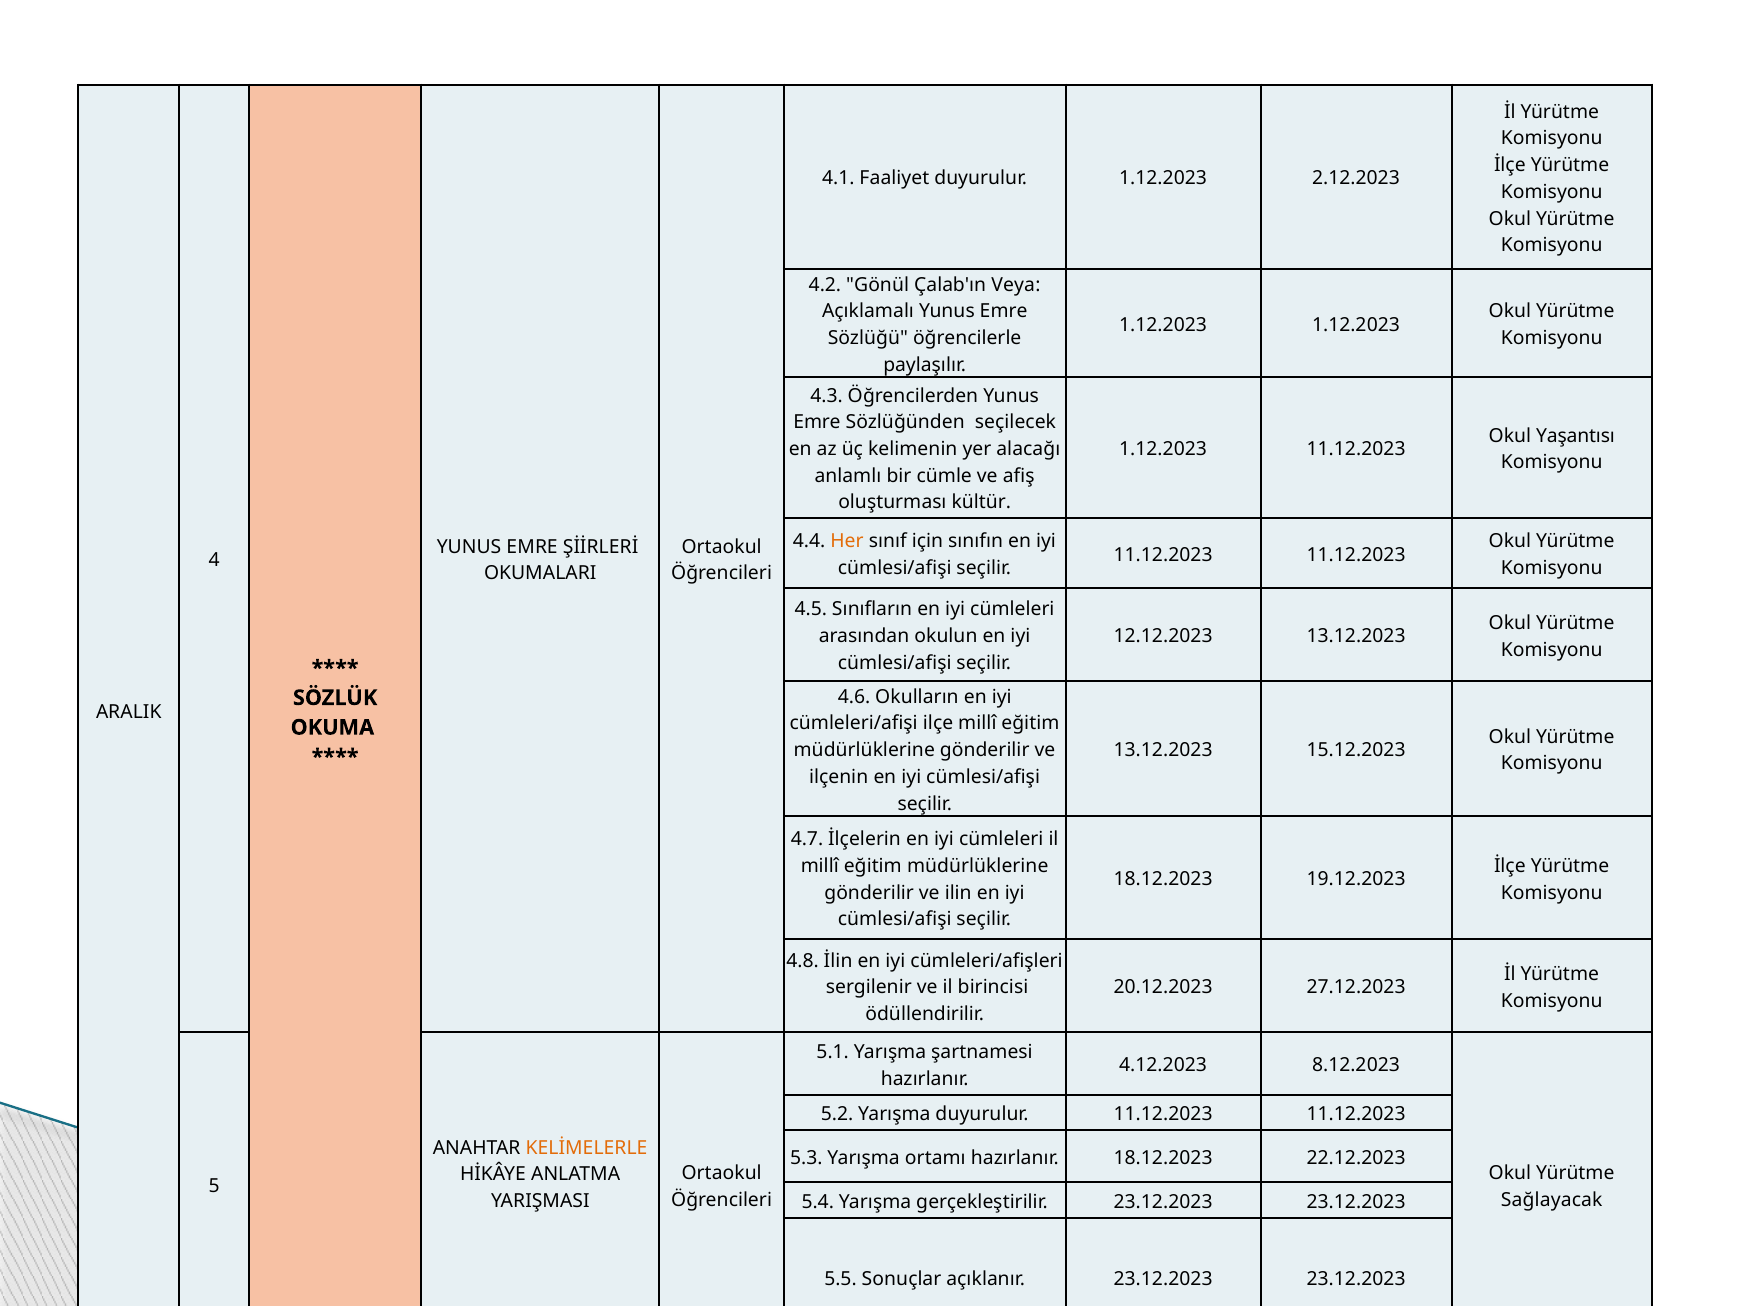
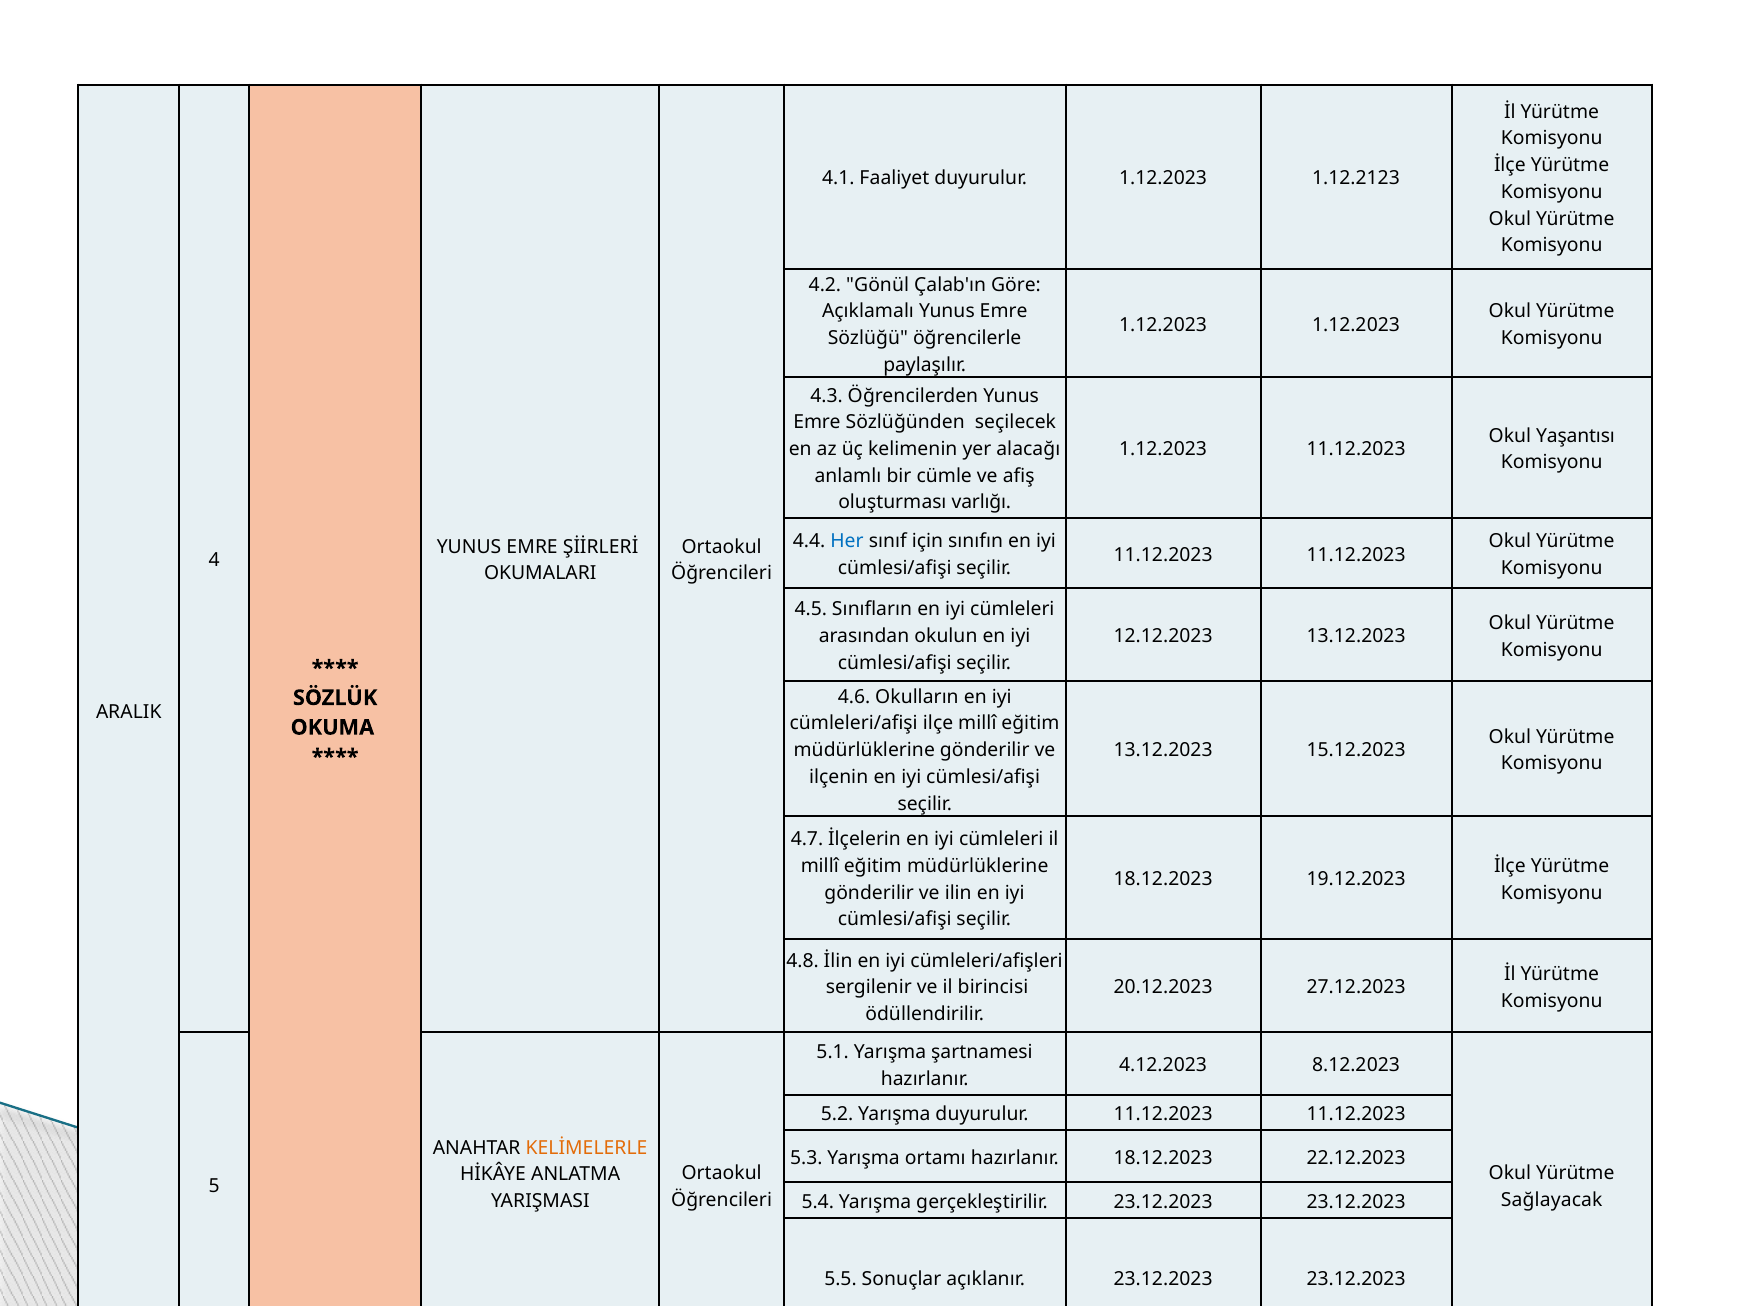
2.12.2023: 2.12.2023 -> 1.12.2123 (1356, 179)
Veya: Veya -> Göre (1016, 285)
kültür: kültür -> varlığı (981, 502)
Her colour: orange -> blue (847, 541)
